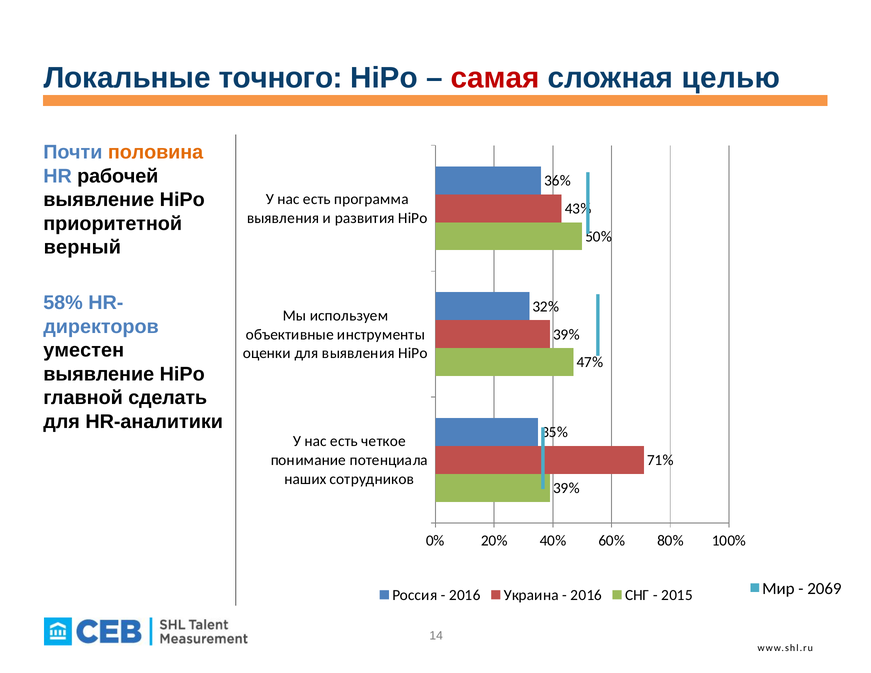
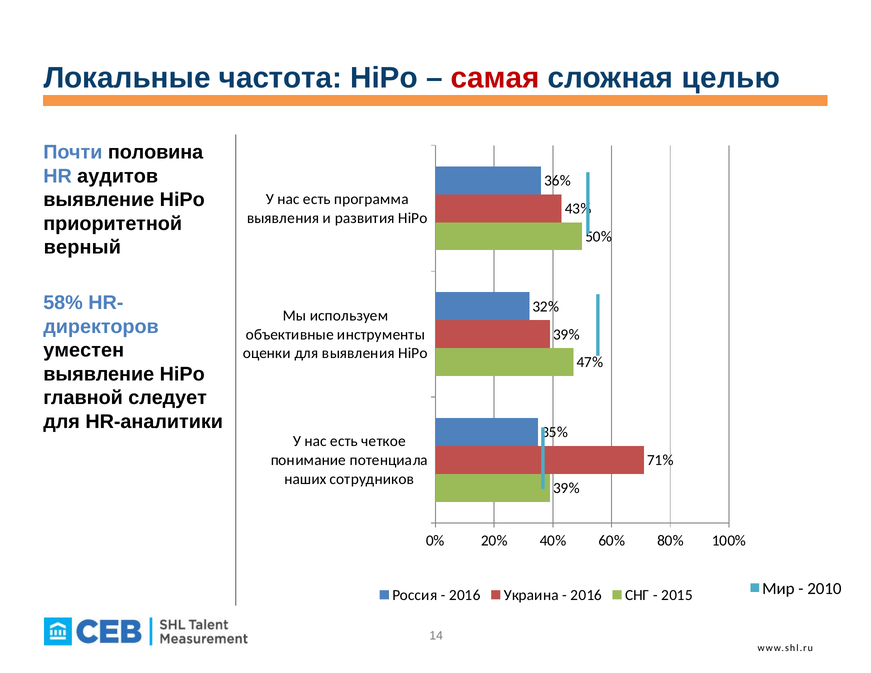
точного: точного -> частота (281, 78)
половина colour: orange -> black (156, 152)
рабочей: рабочей -> аудитов (118, 176)
сделать: сделать -> следует (168, 398)
2069: 2069 -> 2010 (824, 588)
